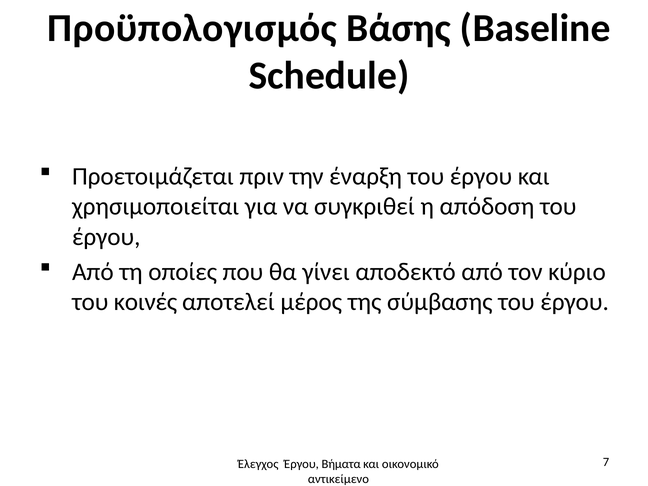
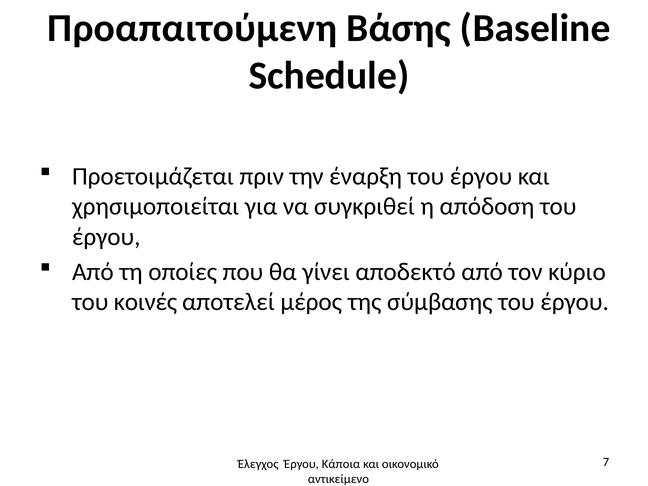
Προϋπολογισμός: Προϋπολογισμός -> Προαπαιτούμενη (192, 28)
Βήματα: Βήματα -> Κάποια (341, 464)
